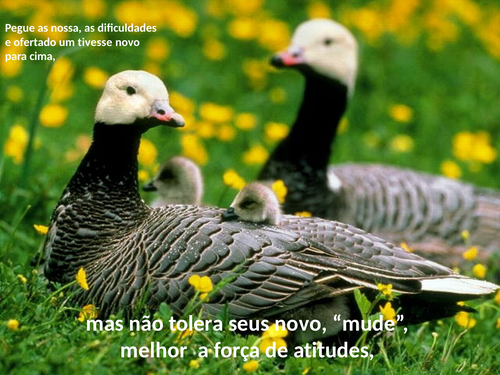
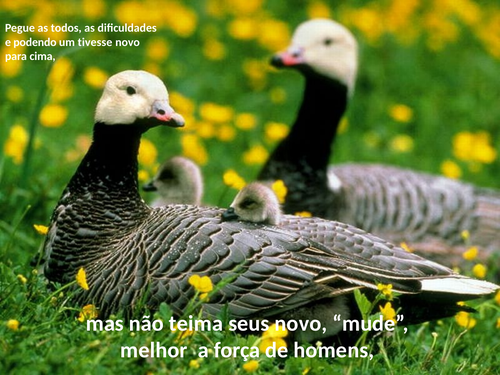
nossa: nossa -> todos (66, 28)
ofertado: ofertado -> podendo (35, 42)
tolera: tolera -> teima (196, 323)
atitudes: atitudes -> homens (334, 350)
